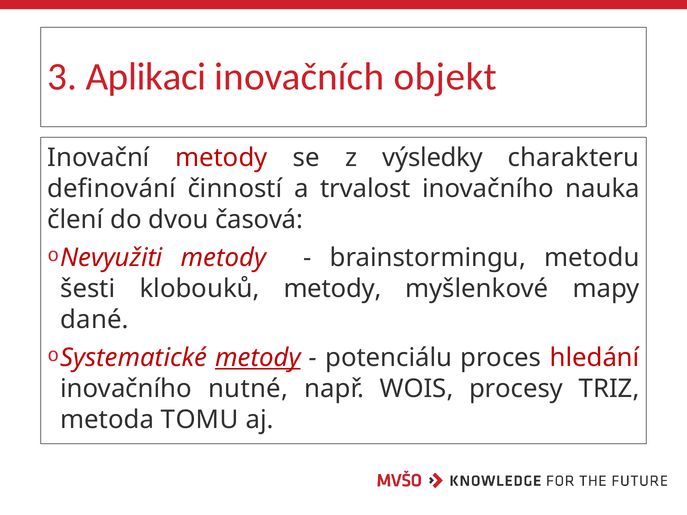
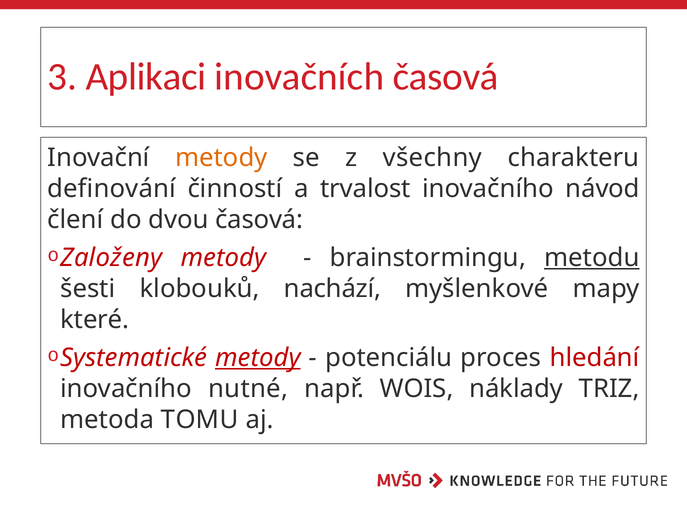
inovačních objekt: objekt -> časová (446, 77)
metody colour: red -> orange (221, 158)
výsledky: výsledky -> všechny (432, 158)
nauka: nauka -> návod (603, 189)
Nevyužiti: Nevyužiti -> Založeny (111, 258)
metodu underline: none -> present (592, 258)
klobouků metody: metody -> nachází (332, 289)
dané: dané -> které (95, 320)
procesy: procesy -> náklady (516, 389)
